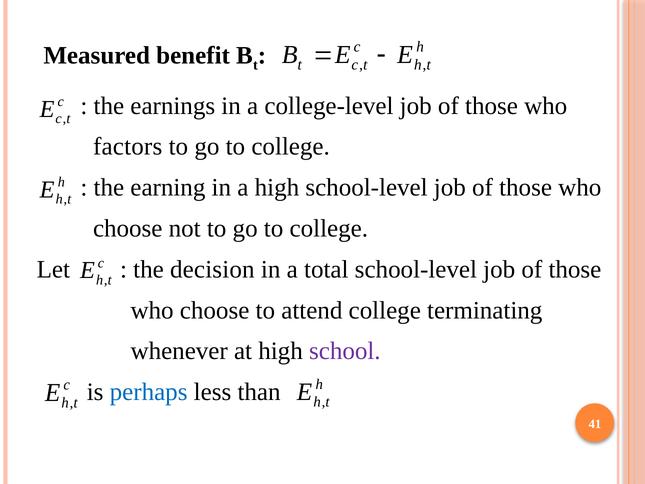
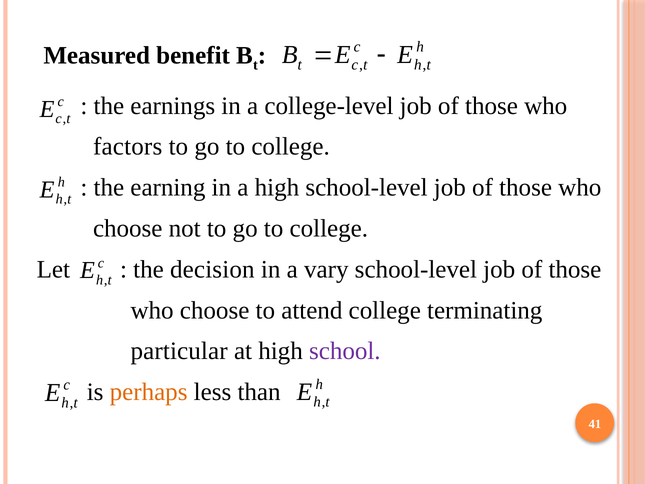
total: total -> vary (326, 269)
whenever: whenever -> particular (179, 351)
perhaps colour: blue -> orange (149, 392)
